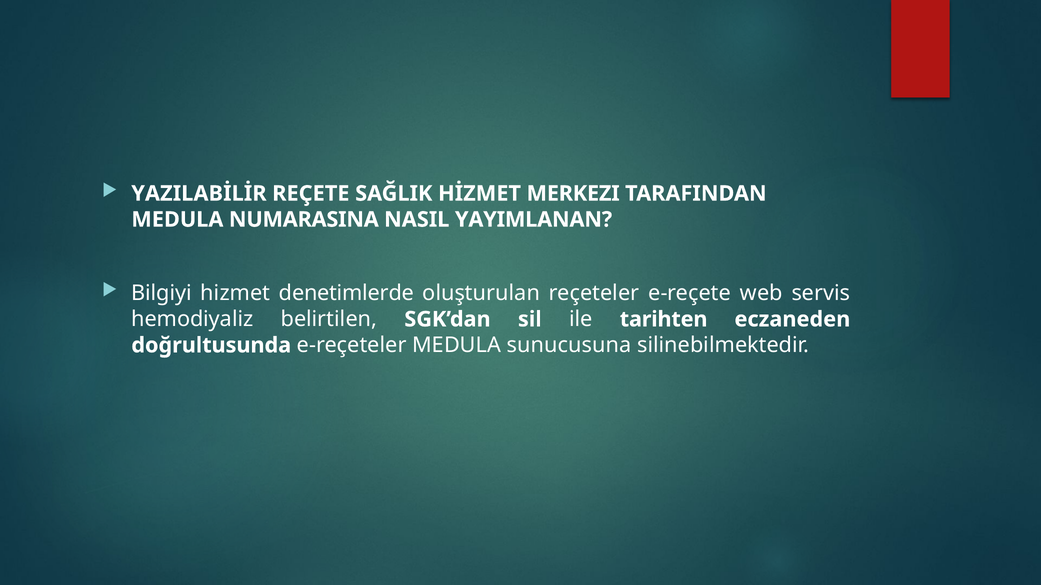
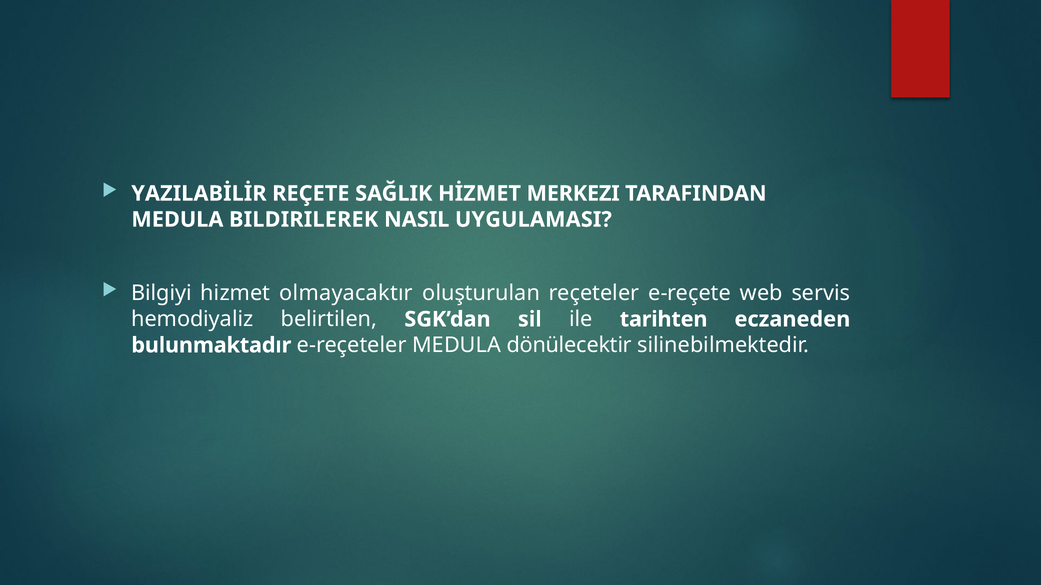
NUMARASINA: NUMARASINA -> BILDIRILEREK (304, 220)
YAYIMLANAN: YAYIMLANAN -> UYGULAMASI (533, 220)
denetimlerde: denetimlerde -> olmayacaktır (346, 294)
doğrultusunda: doğrultusunda -> bulunmaktadır (211, 346)
sunucusuna: sunucusuna -> dönülecektir (569, 346)
